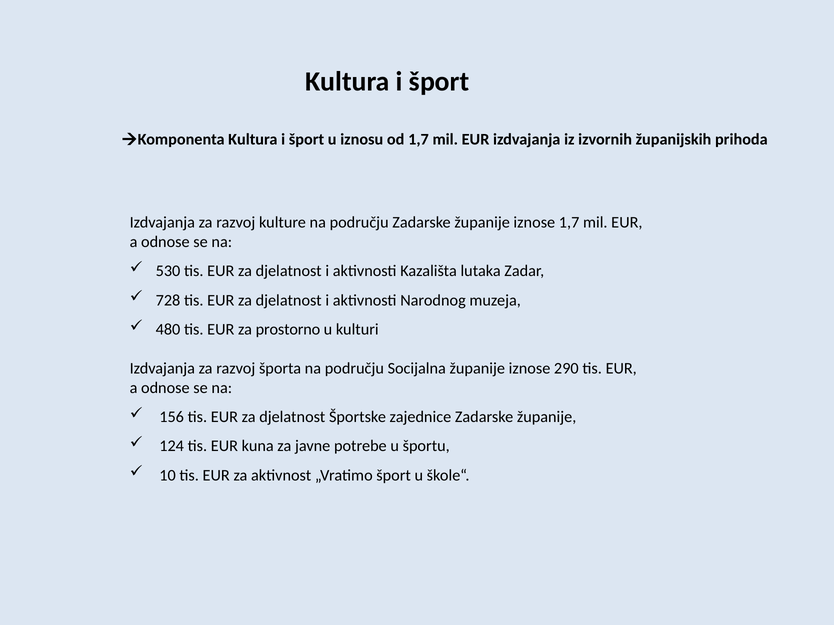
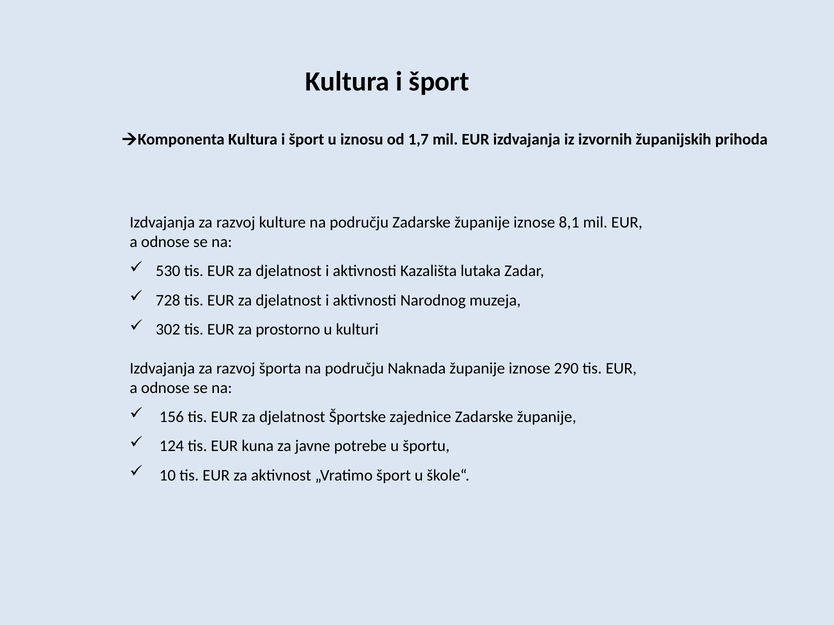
iznose 1,7: 1,7 -> 8,1 (569, 223)
480: 480 -> 302 (168, 330)
Socijalna: Socijalna -> Naknada (417, 369)
